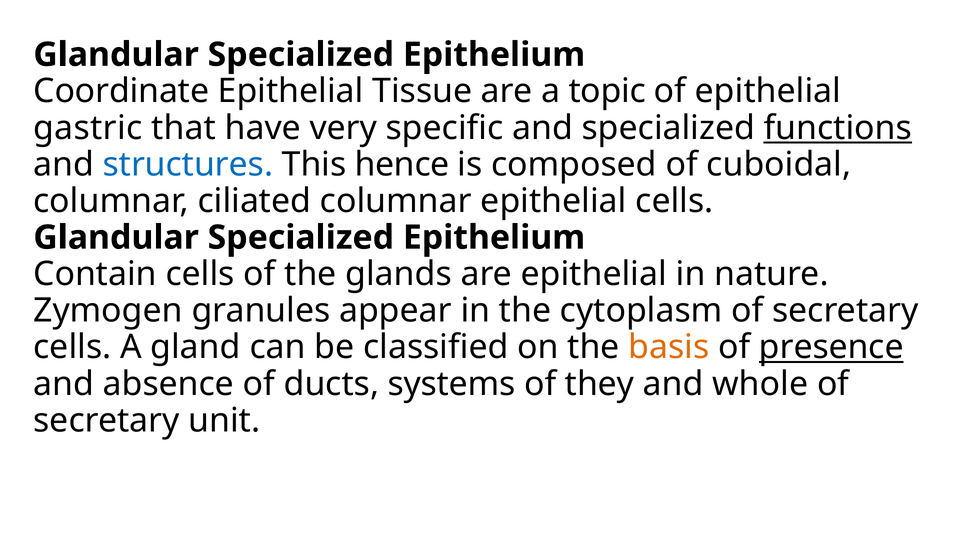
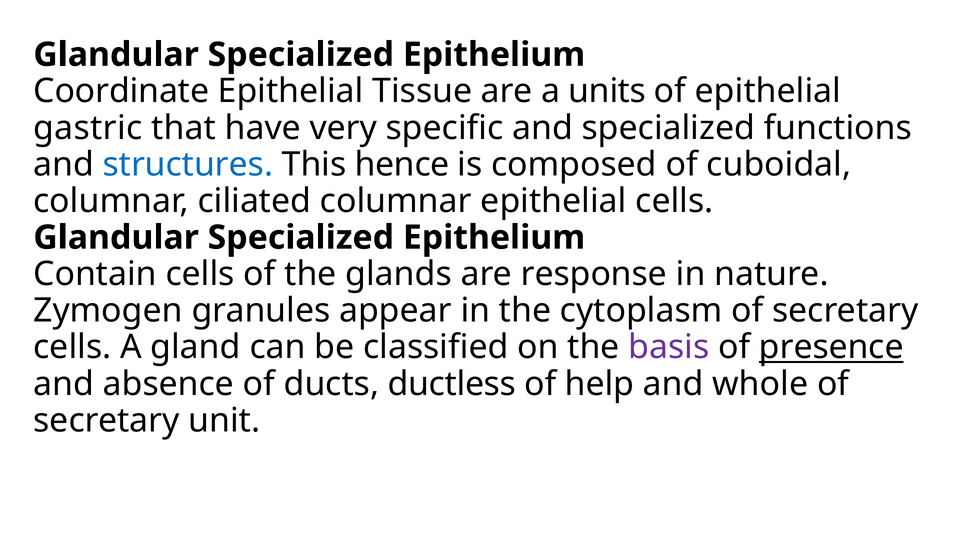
topic: topic -> units (607, 91)
functions underline: present -> none (838, 128)
are epithelial: epithelial -> response (594, 274)
basis colour: orange -> purple (669, 347)
systems: systems -> ductless (452, 384)
they: they -> help (600, 384)
